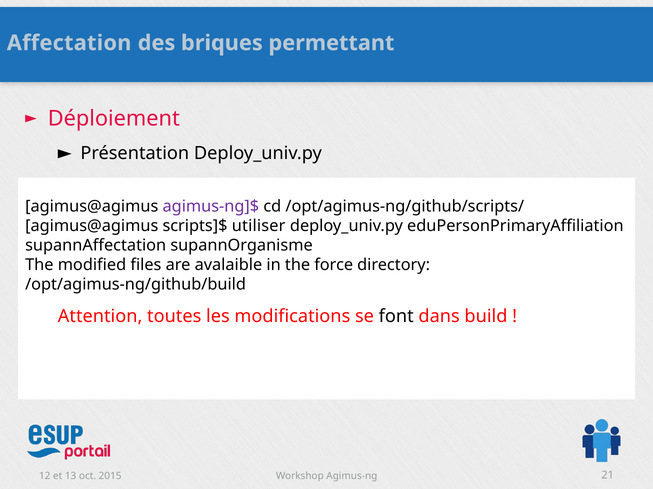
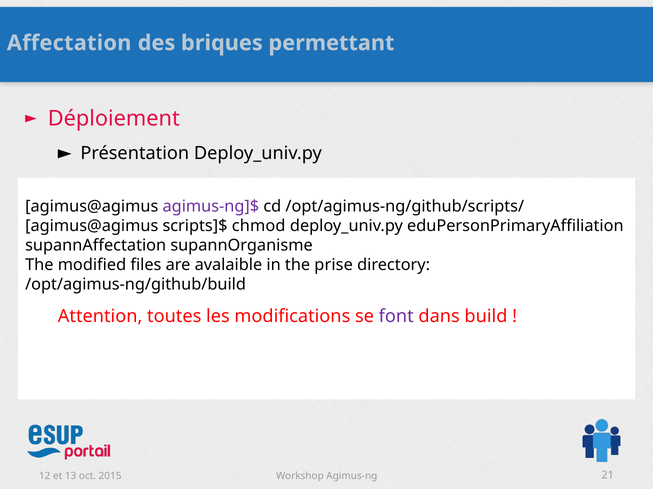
utiliser: utiliser -> chmod (259, 226)
force: force -> prise (334, 265)
font colour: black -> purple (396, 317)
